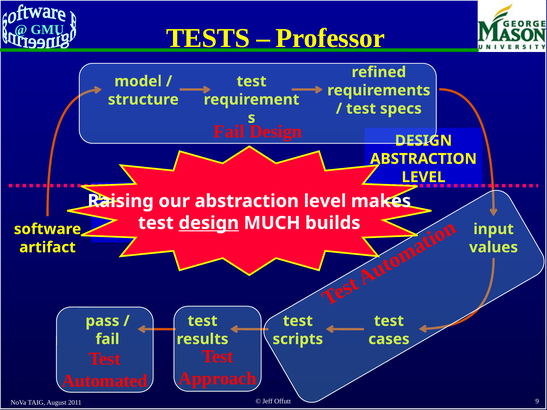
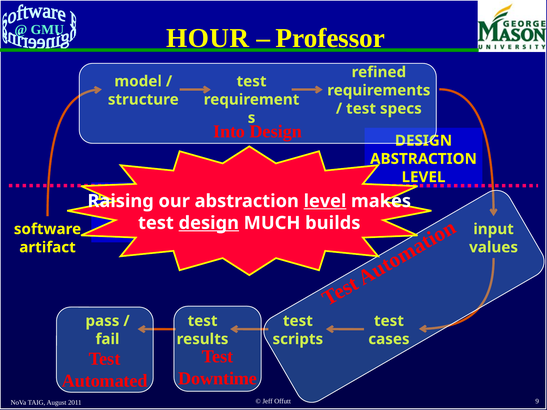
TESTS: TESTS -> HOUR (208, 38)
Fail: Fail -> Into (229, 132)
level underline: none -> present (325, 201)
Approach: Approach -> Downtime (218, 379)
